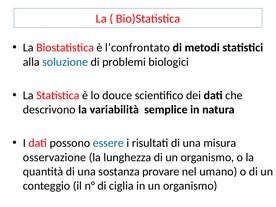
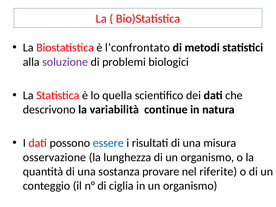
soluzione colour: blue -> purple (65, 62)
douce: douce -> quella (117, 95)
semplice: semplice -> continue (166, 110)
umano: umano -> riferite (218, 172)
